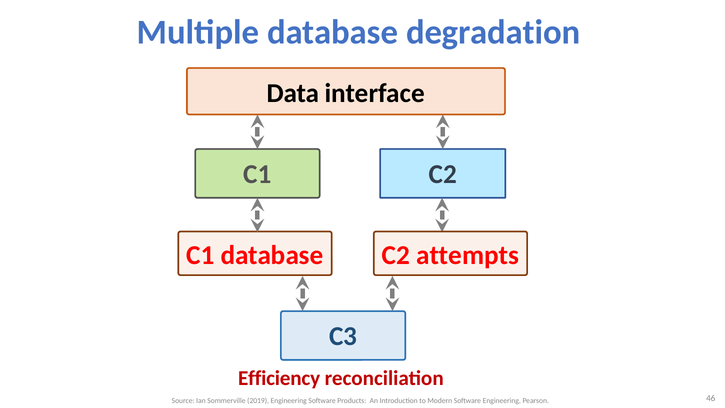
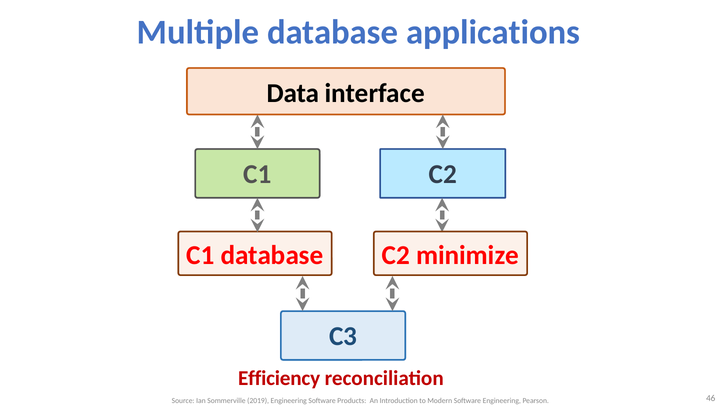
degradation: degradation -> applications (493, 32)
attempts: attempts -> minimize (468, 255)
